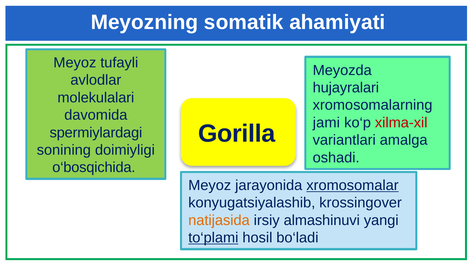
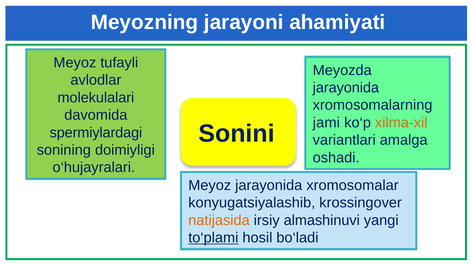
somatik: somatik -> jarayoni (244, 22)
hujayralari: hujayralari -> jarayonida (346, 88)
xilma-xil colour: red -> orange (401, 123)
Gorilla: Gorilla -> Sonini (237, 133)
o‘bosqichida: o‘bosqichida -> o‘hujayralari (94, 167)
xromosomalar underline: present -> none (352, 185)
